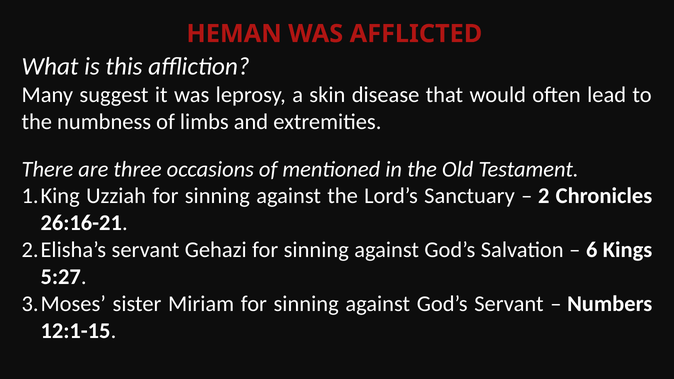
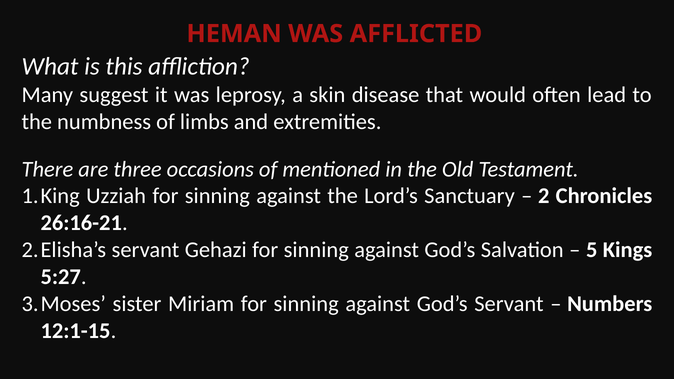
6: 6 -> 5 (592, 250)
